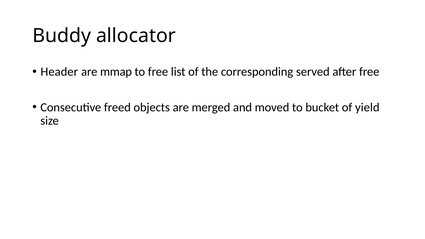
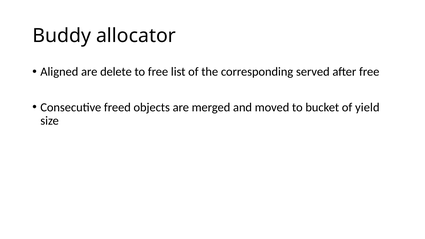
Header: Header -> Aligned (59, 72)
mmap: mmap -> delete (116, 72)
